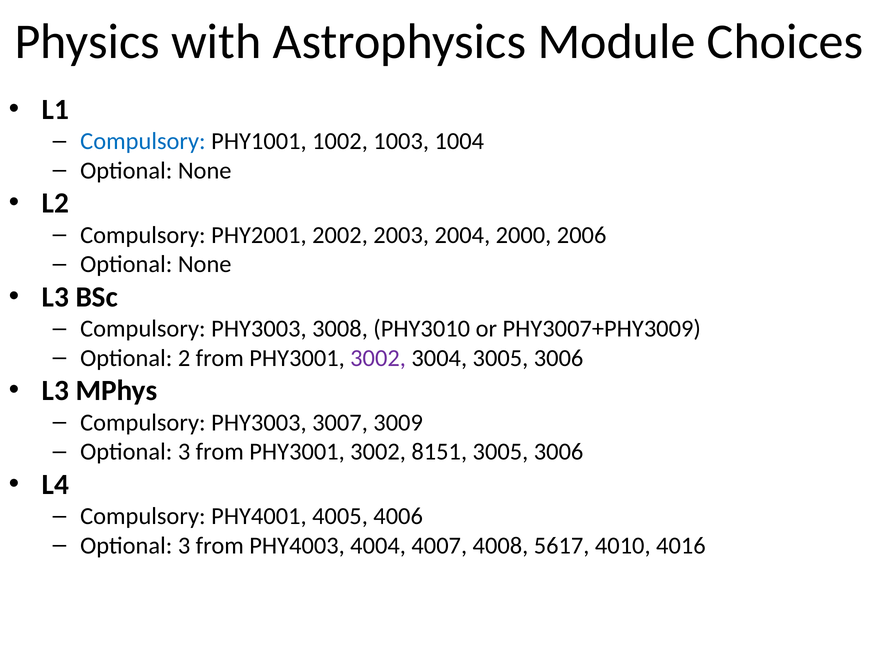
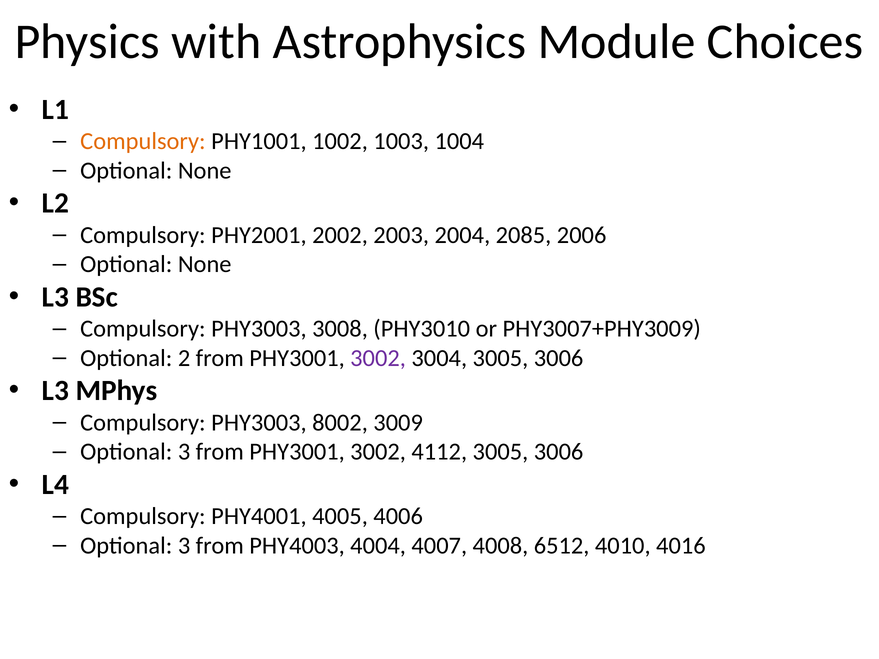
Compulsory colour: blue -> orange (143, 141)
2000: 2000 -> 2085 (523, 235)
3007: 3007 -> 8002 (340, 423)
8151: 8151 -> 4112 (439, 452)
5617: 5617 -> 6512 (562, 546)
